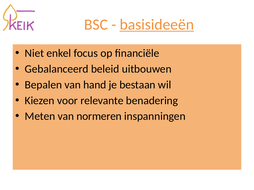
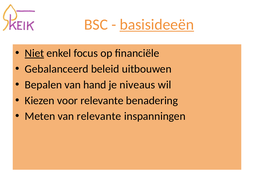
Niet underline: none -> present (34, 53)
bestaan: bestaan -> niveaus (137, 85)
van normeren: normeren -> relevante (99, 117)
